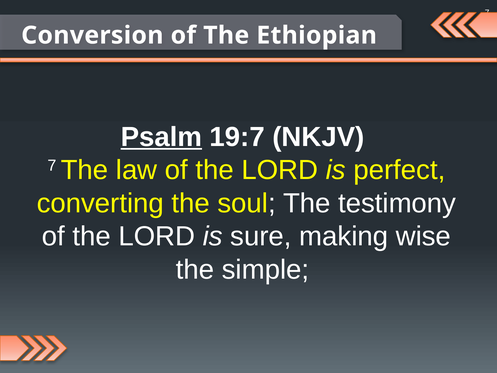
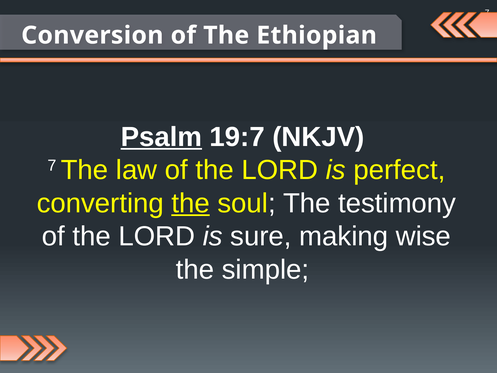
the underline: none -> present (191, 203)
